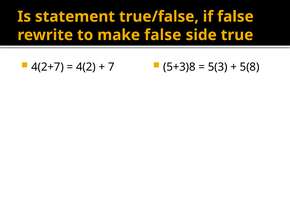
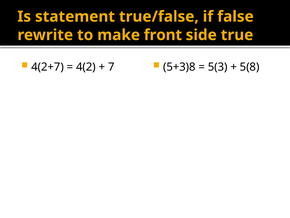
make false: false -> front (163, 35)
